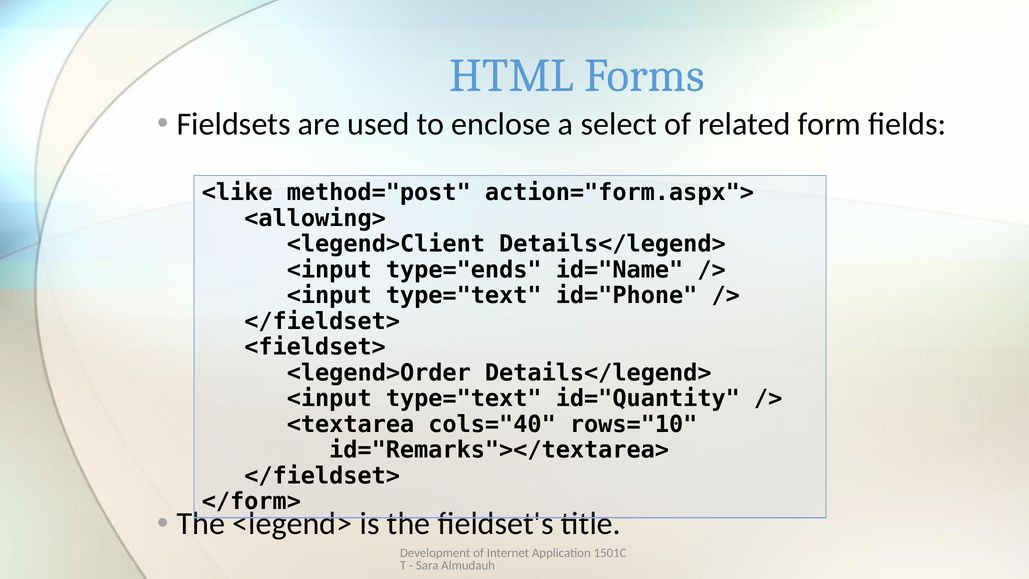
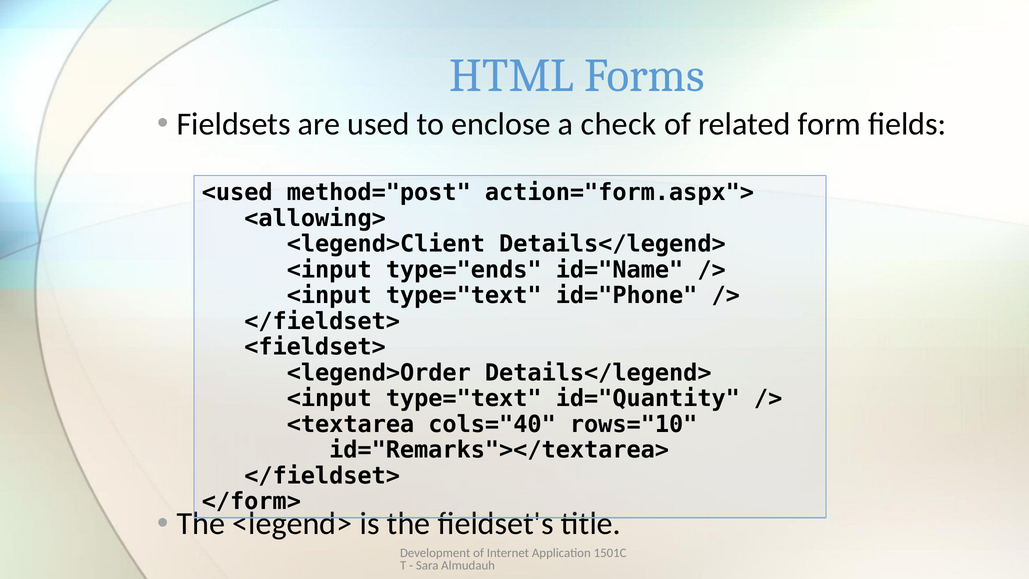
select: select -> check (619, 124)
<like: <like -> <used (237, 192)
